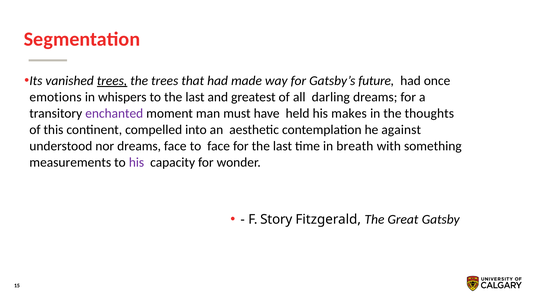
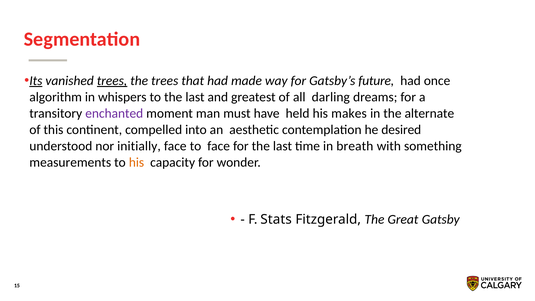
Its underline: none -> present (36, 81)
emotions: emotions -> algorithm (56, 97)
thoughts: thoughts -> alternate (429, 113)
against: against -> desired (401, 130)
nor dreams: dreams -> initially (139, 146)
his colour: purple -> orange (136, 163)
Story: Story -> Stats (276, 220)
